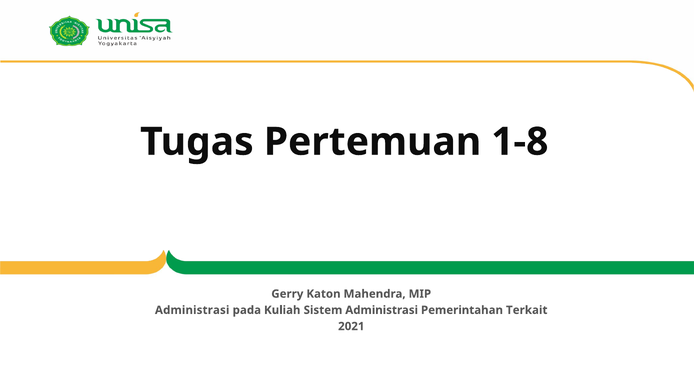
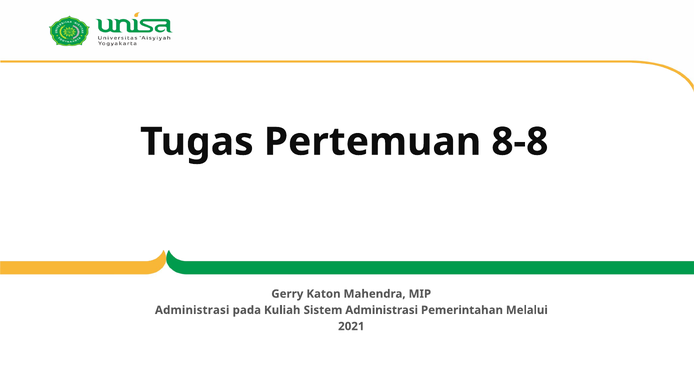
1-8: 1-8 -> 8-8 (520, 142)
Terkait: Terkait -> Melalui (527, 310)
